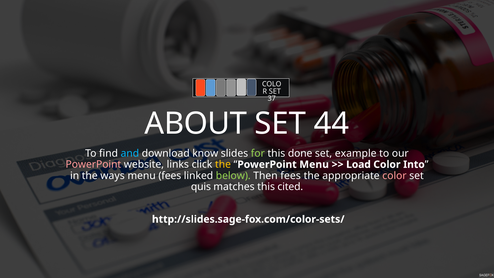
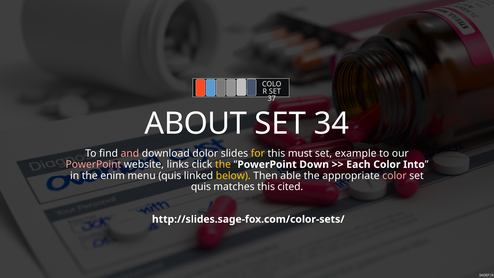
44: 44 -> 34 (332, 123)
and colour: light blue -> pink (130, 153)
know: know -> dolor (205, 153)
for colour: light green -> yellow (258, 153)
done: done -> must (300, 153)
PowerPoint Menu: Menu -> Down (314, 164)
Load: Load -> Each (358, 164)
ways: ways -> enim (113, 176)
menu fees: fees -> quis (170, 176)
below colour: light green -> yellow (233, 176)
Then fees: fees -> able (291, 176)
